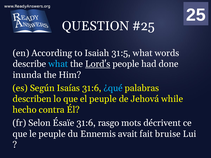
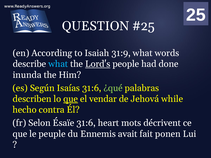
31:5: 31:5 -> 31:9 (121, 53)
¿qué colour: light blue -> light green (113, 88)
que underline: none -> present (71, 99)
el peuple: peuple -> vendar (103, 99)
rasgo: rasgo -> heart (109, 123)
bruise: bruise -> ponen (168, 134)
